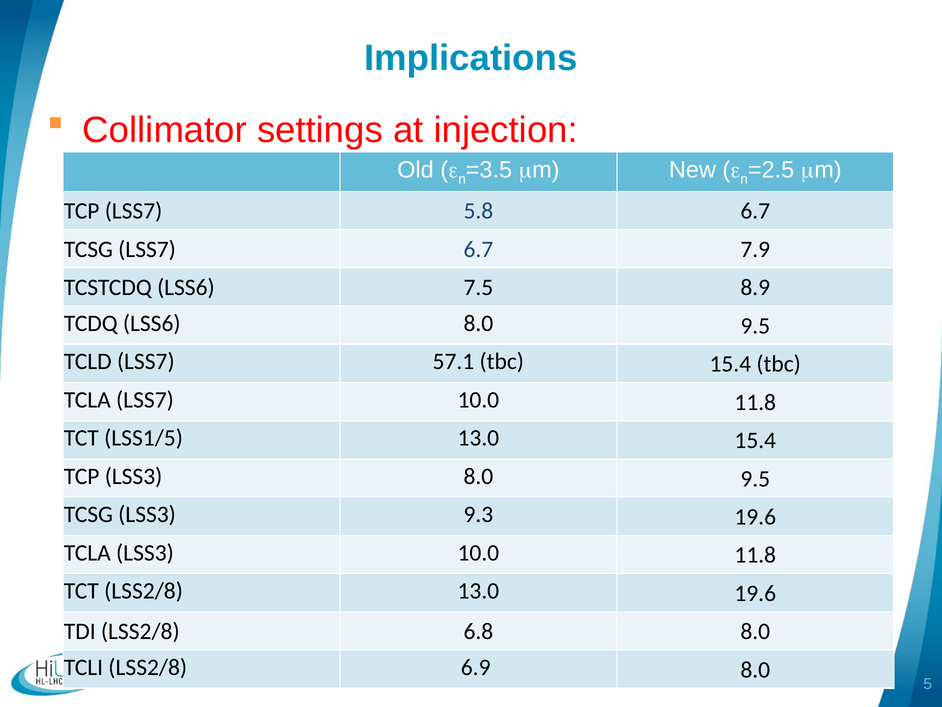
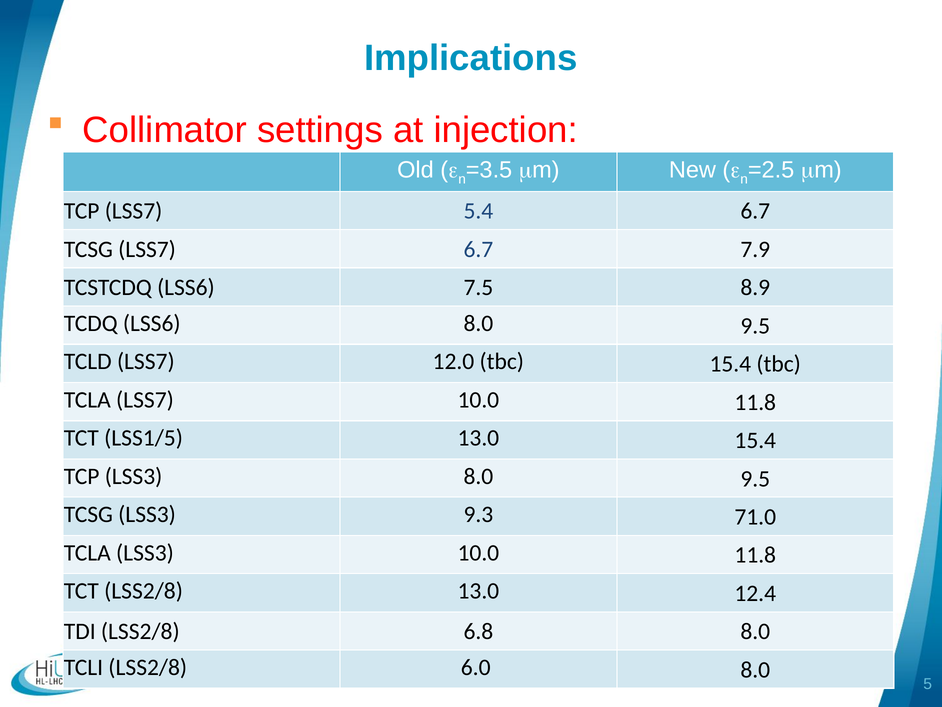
5.8: 5.8 -> 5.4 (478, 211)
57.1: 57.1 -> 12.0 (453, 361)
9.3 19.6: 19.6 -> 71.0 (755, 517)
13.0 19.6: 19.6 -> 12.4 (755, 593)
6.9: 6.9 -> 6.0 (476, 667)
